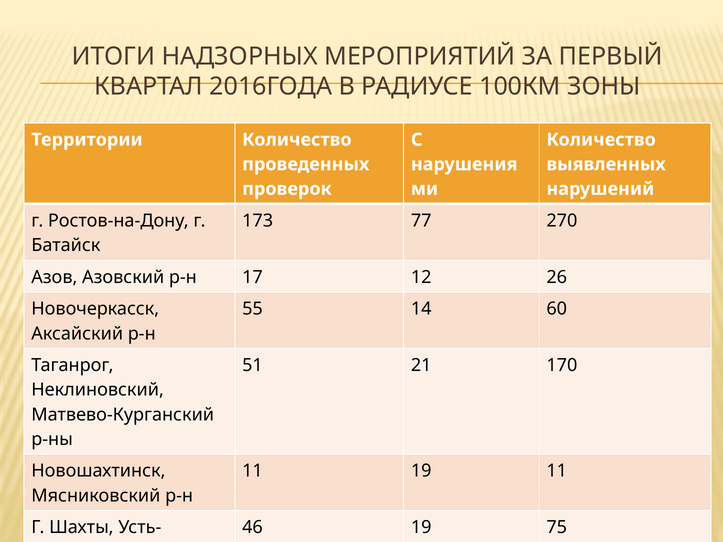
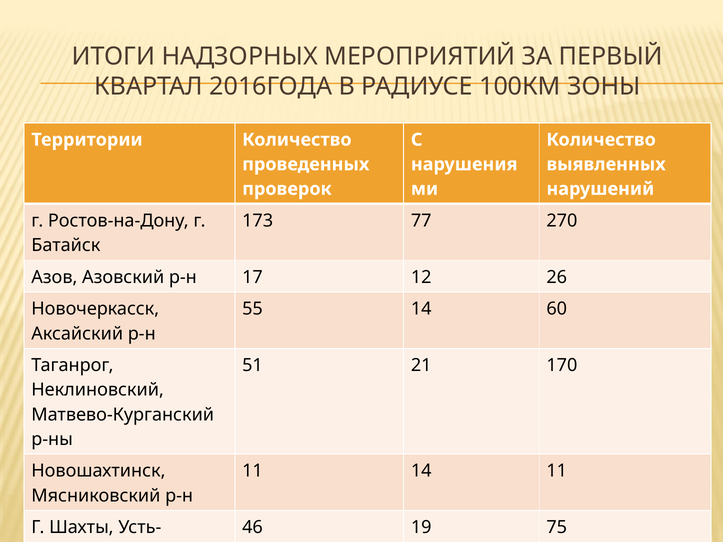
11 19: 19 -> 14 (421, 471)
